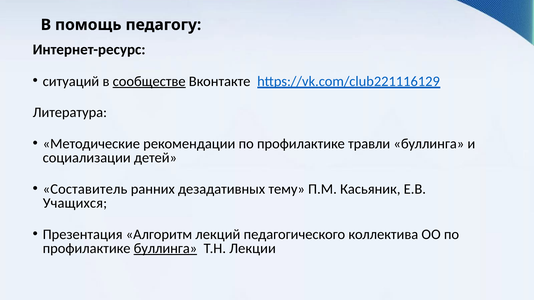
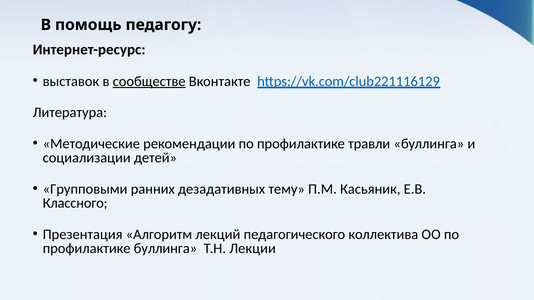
ситуаций: ситуаций -> выставок (71, 81)
Составитель: Составитель -> Групповыми (85, 189)
Учащихся: Учащихся -> Классного (75, 203)
буллинга underline: present -> none (165, 249)
